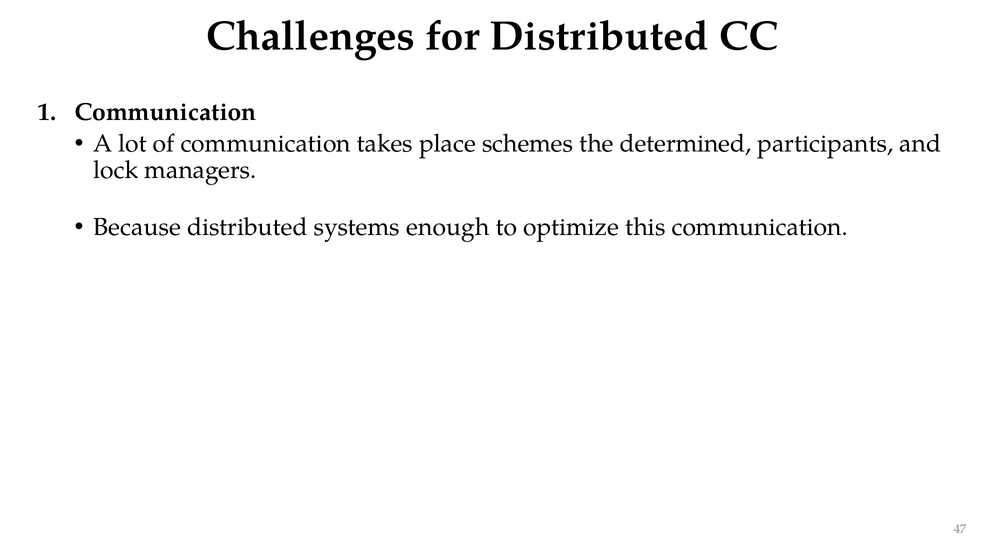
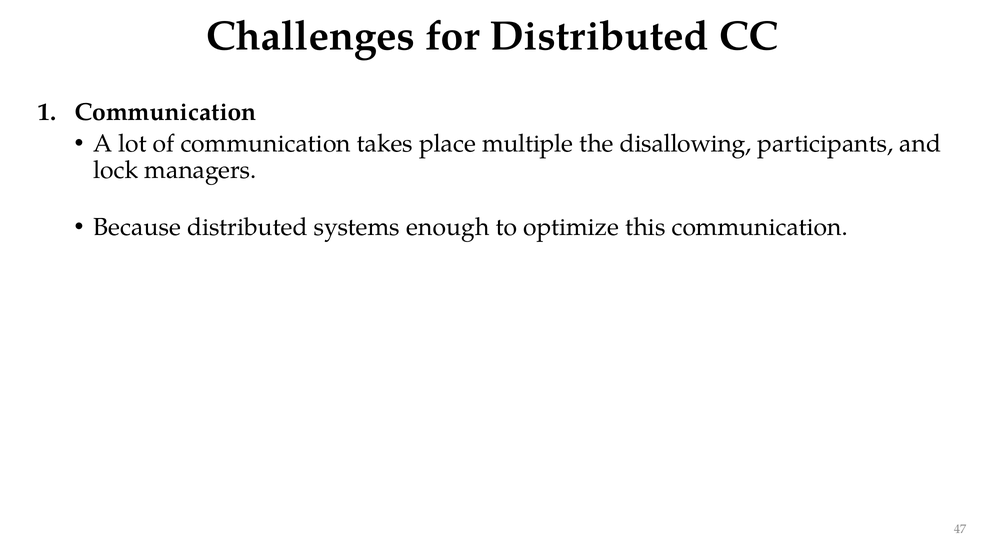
schemes: schemes -> multiple (528, 144)
determined: determined -> disallowing (686, 144)
